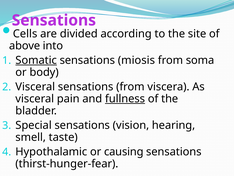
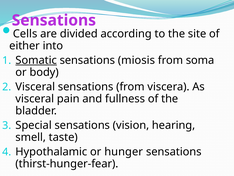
above: above -> either (25, 46)
fullness underline: present -> none (125, 98)
causing: causing -> hunger (124, 151)
